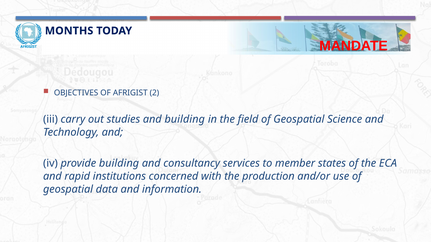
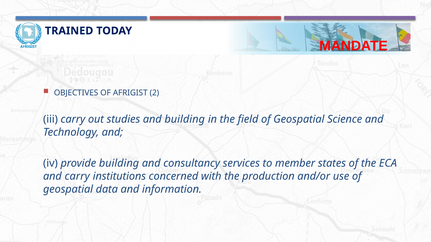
MONTHS: MONTHS -> TRAINED (69, 31)
and rapid: rapid -> carry (77, 177)
